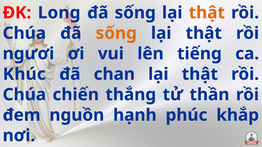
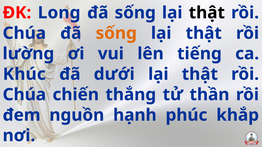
thật colour: orange -> black (207, 13)
ngươi: ngươi -> lường (28, 54)
chan: chan -> dưới (114, 74)
